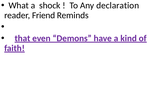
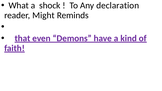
Friend: Friend -> Might (43, 15)
